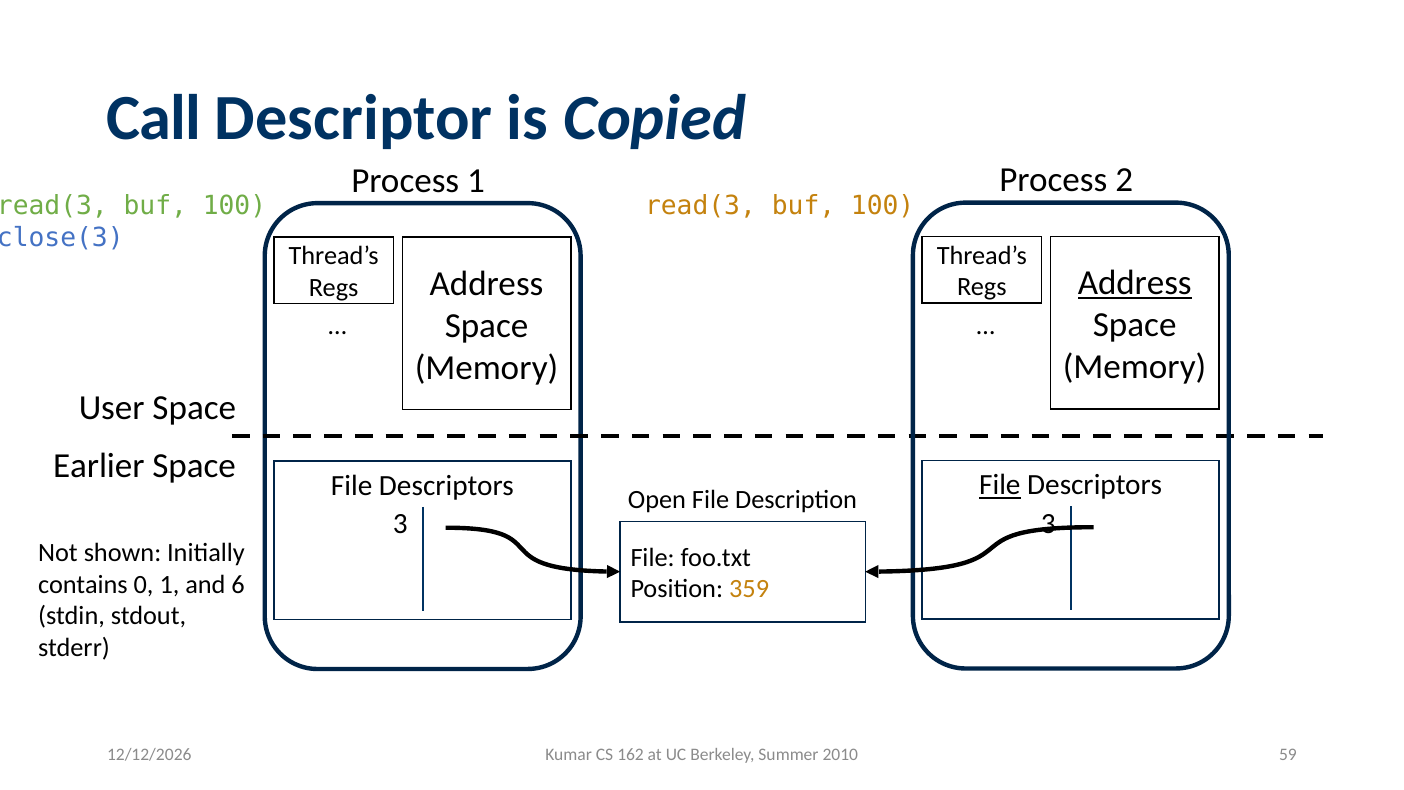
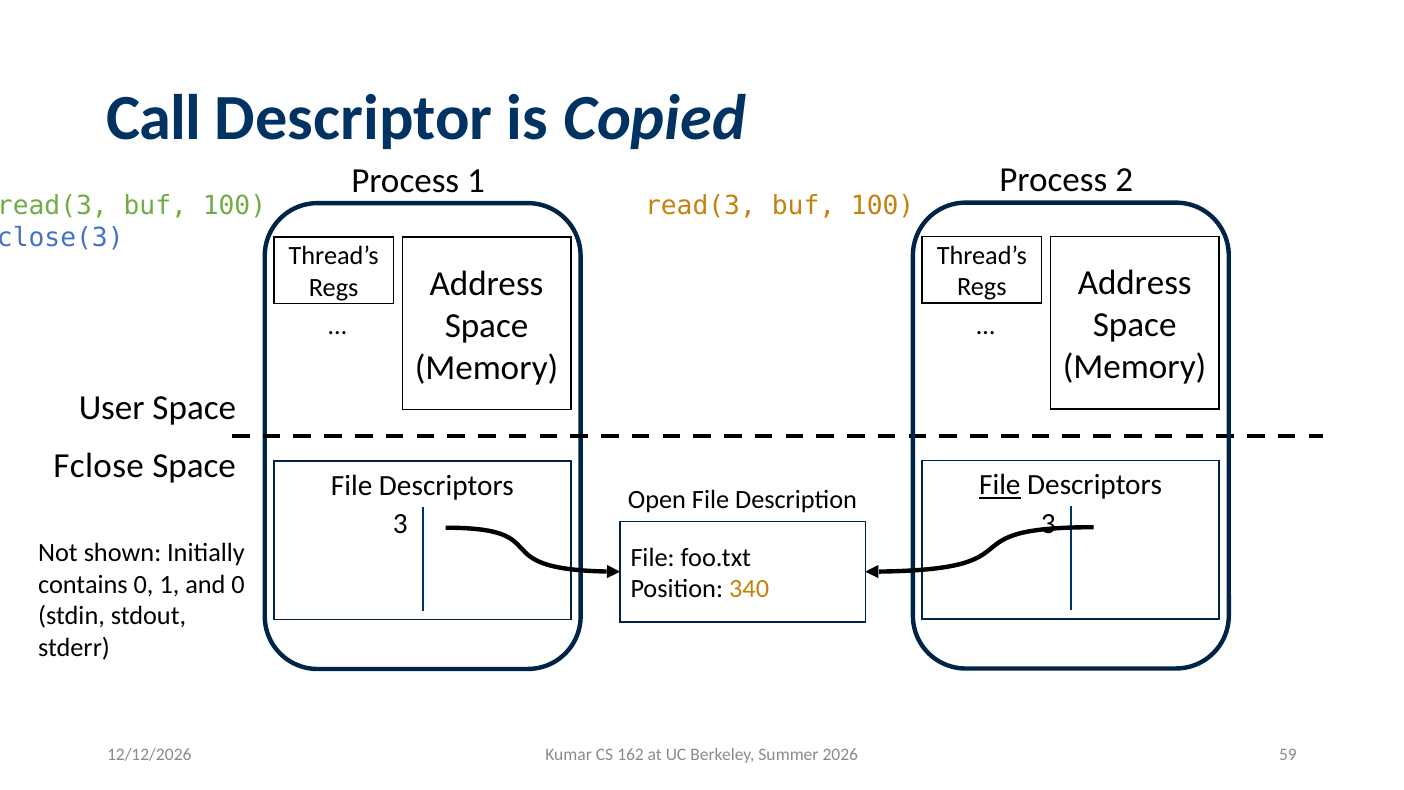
Address underline: present -> none (1135, 283)
Earlier: Earlier -> Fclose (99, 466)
and 6: 6 -> 0 (238, 584)
359: 359 -> 340 (749, 589)
2010: 2010 -> 2026 (840, 754)
